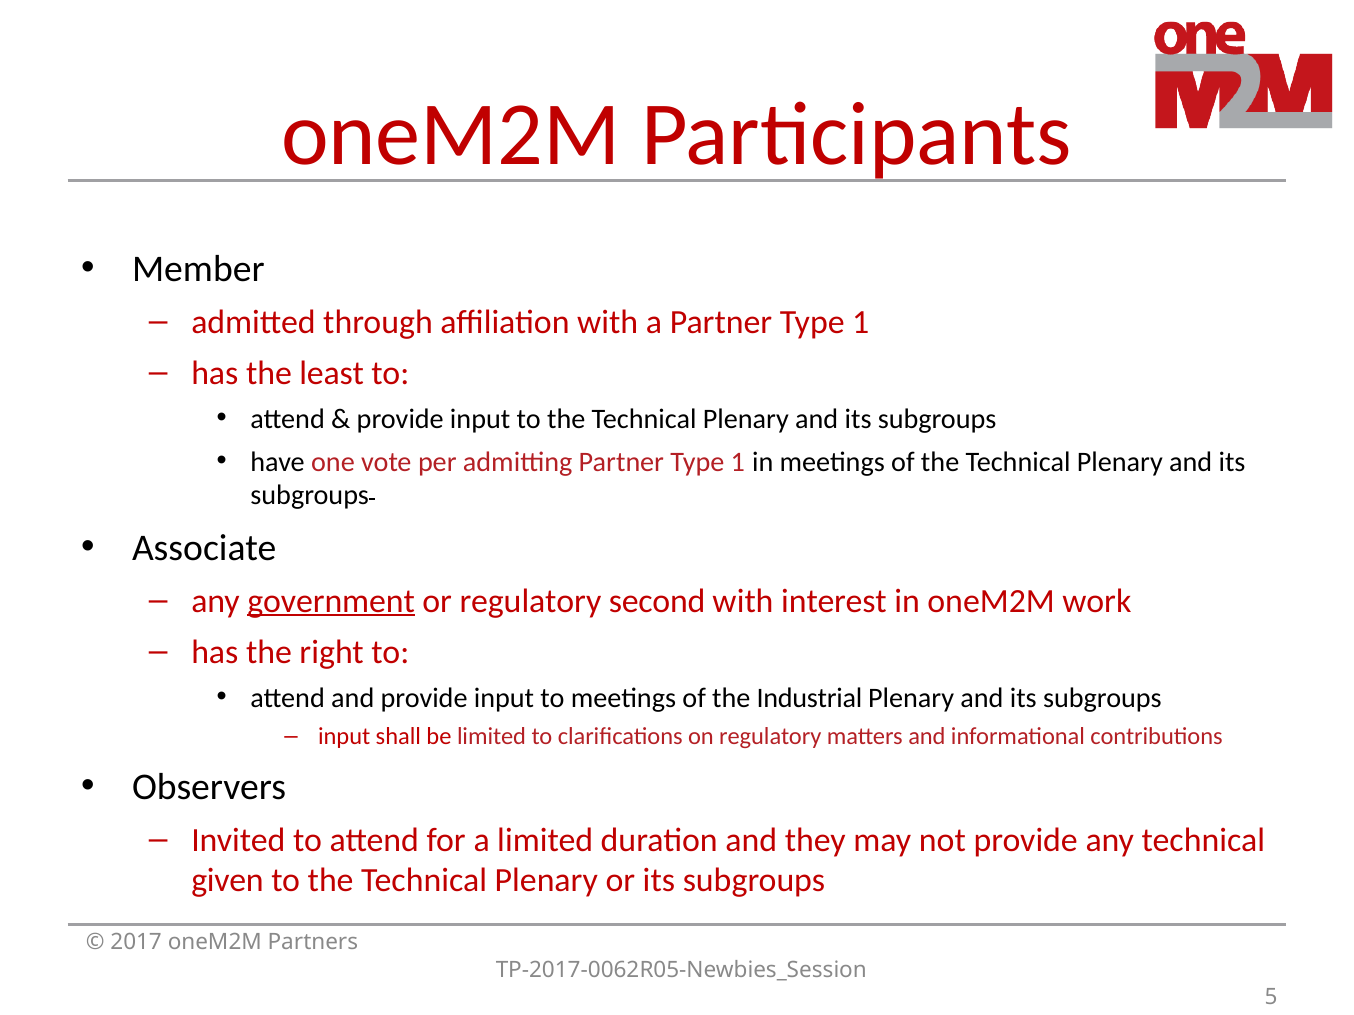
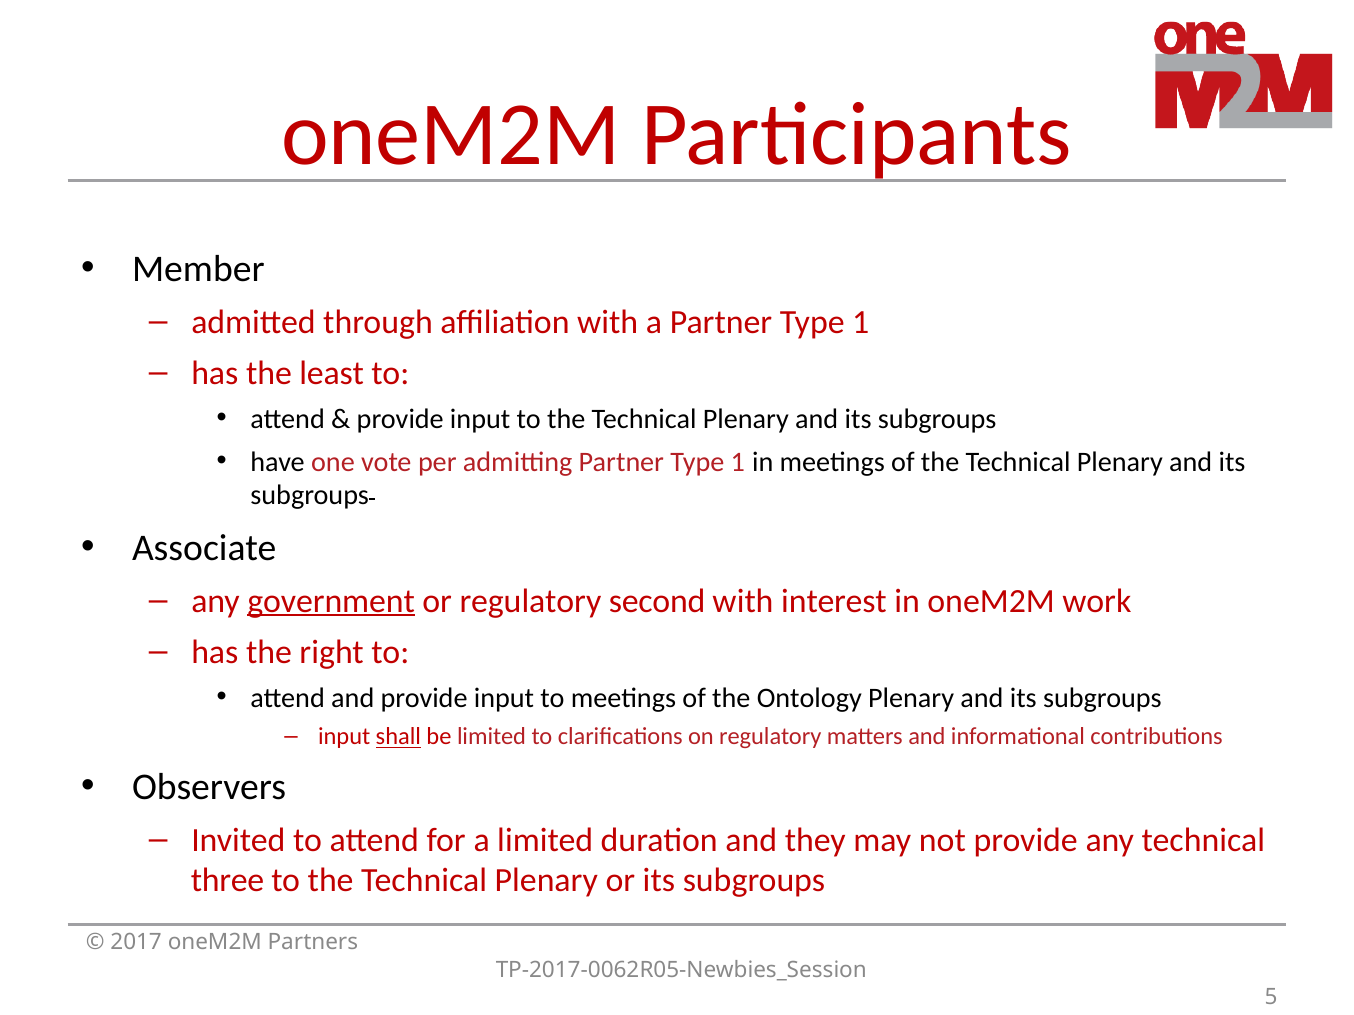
Industrial: Industrial -> Ontology (809, 698)
shall underline: none -> present (398, 737)
given: given -> three (228, 881)
